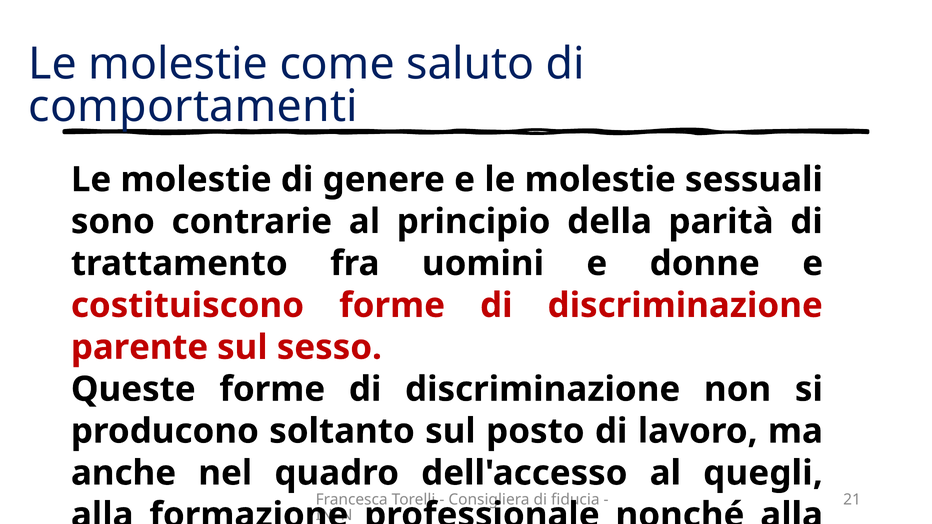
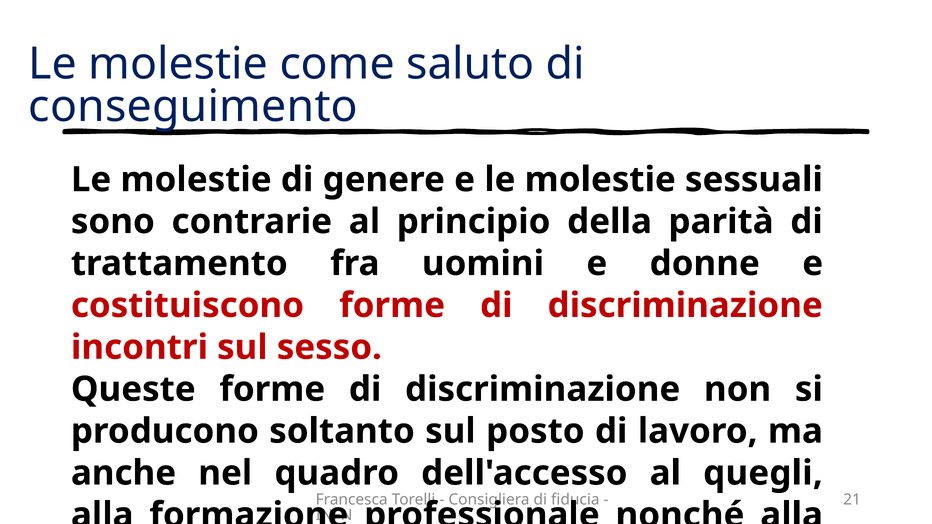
comportamenti: comportamenti -> conseguimento (193, 107)
parente: parente -> incontri (139, 347)
